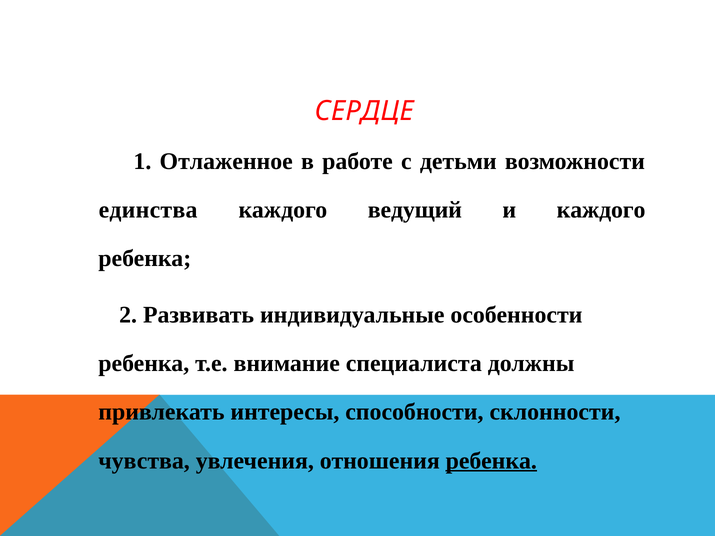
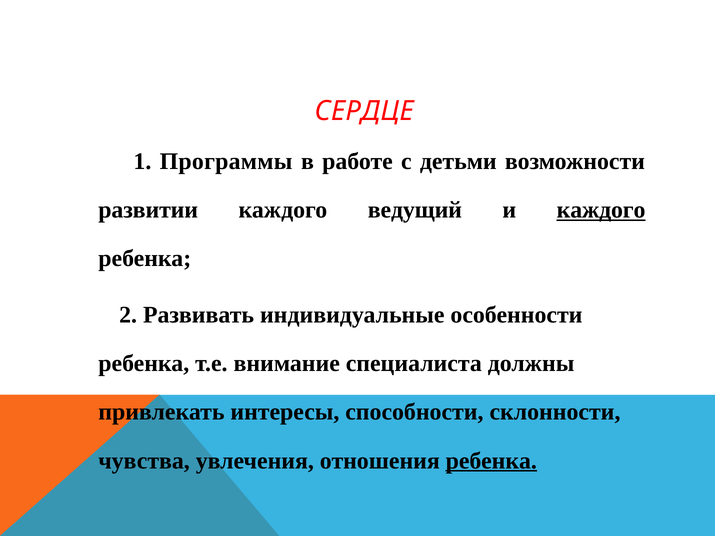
Отлаженное: Отлаженное -> Программы (226, 161)
единства: единства -> развитии (148, 210)
каждого underline: none -> present (601, 210)
